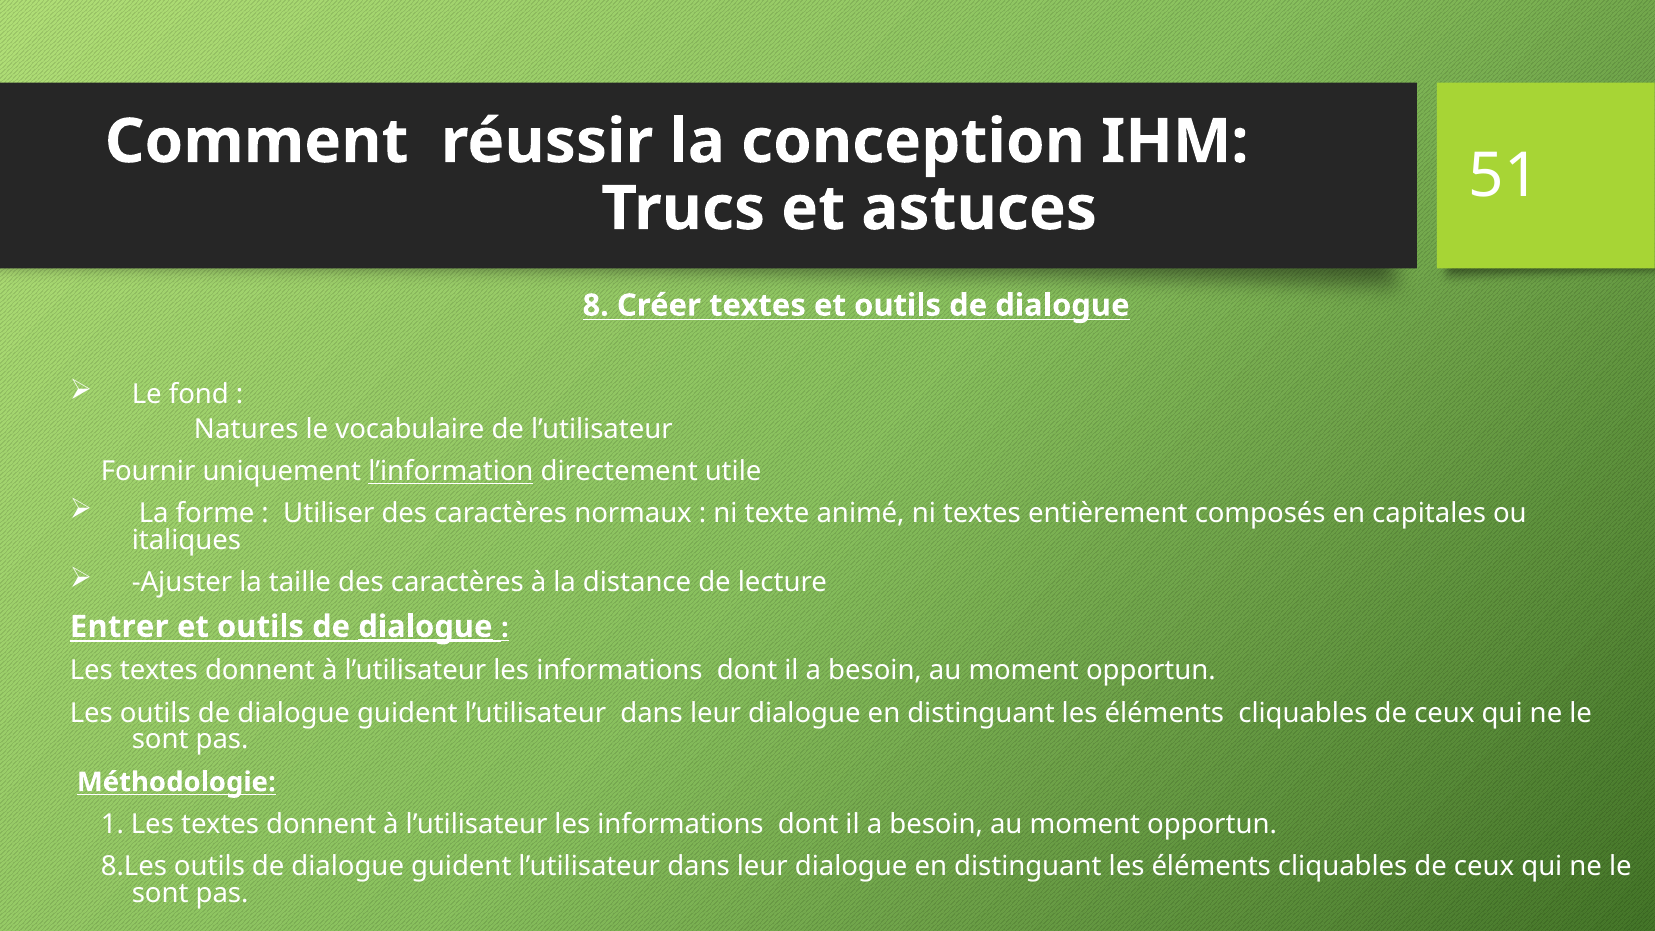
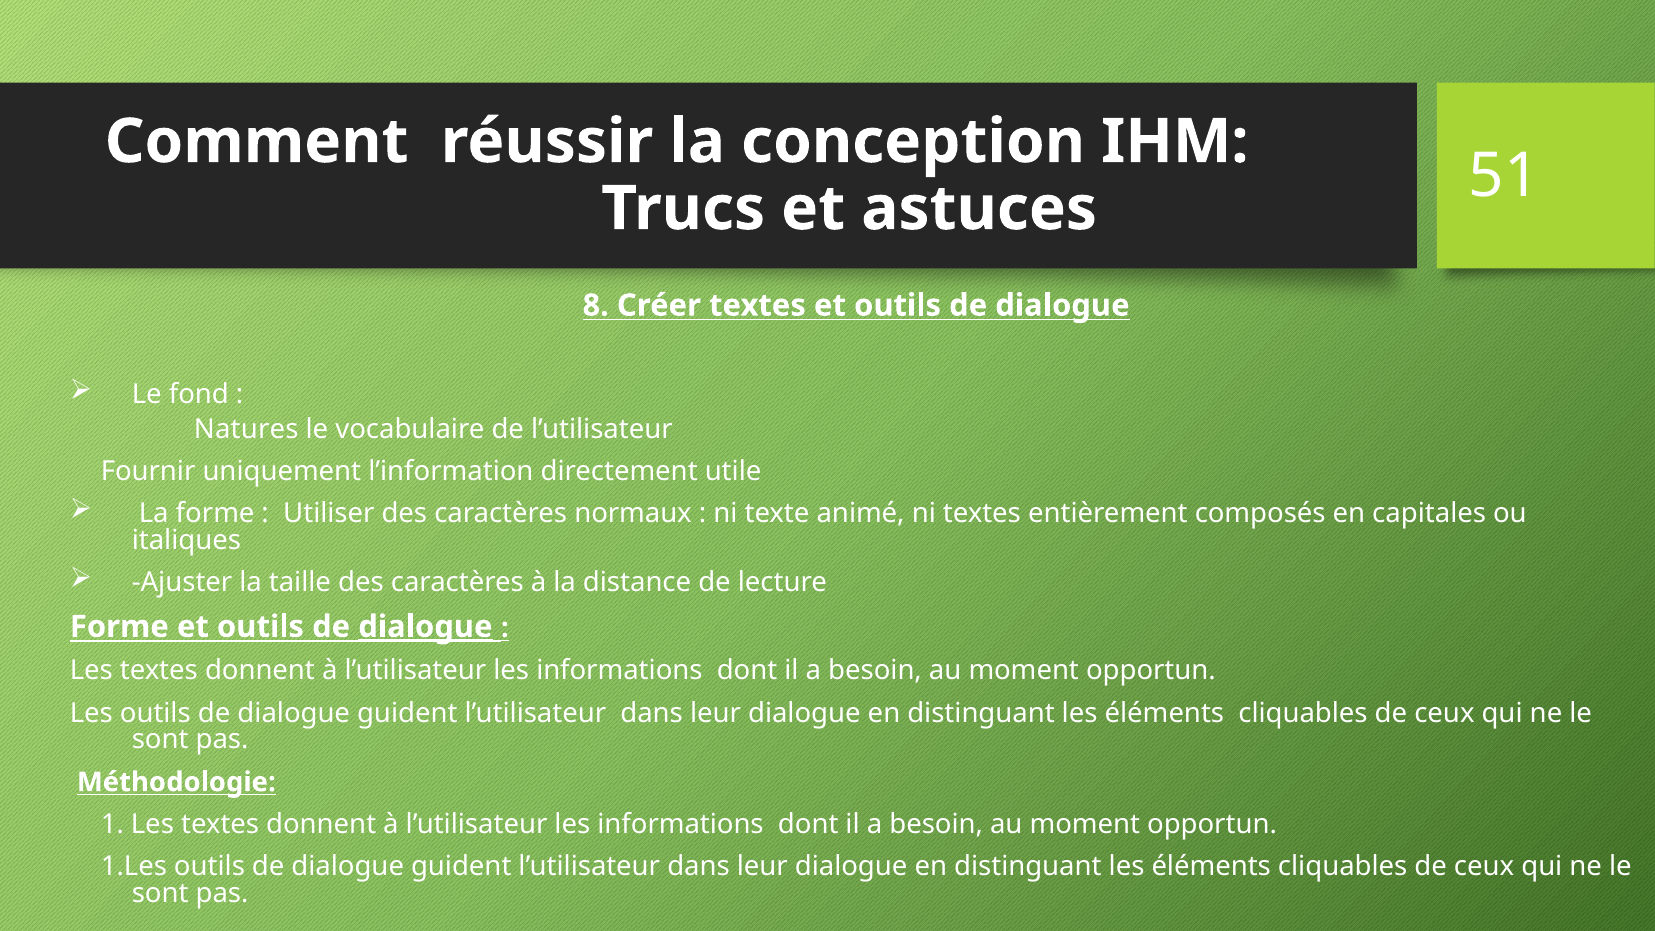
l’information underline: present -> none (451, 472)
Entrer: Entrer -> Forme (119, 627)
8.Les: 8.Les -> 1.Les (134, 867)
